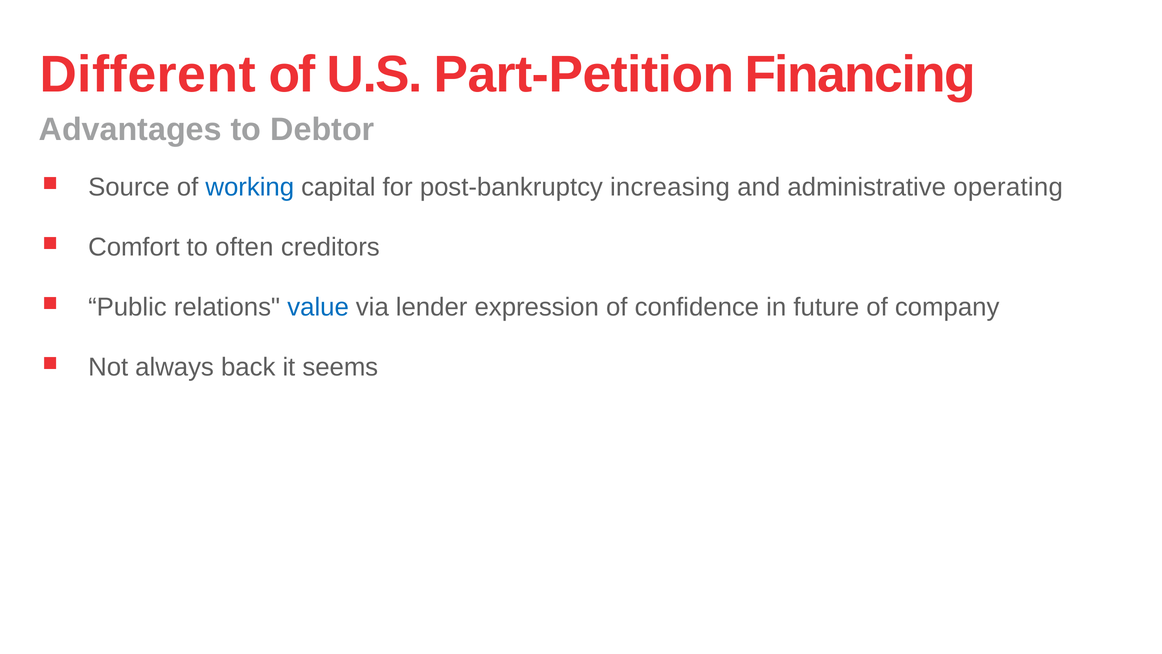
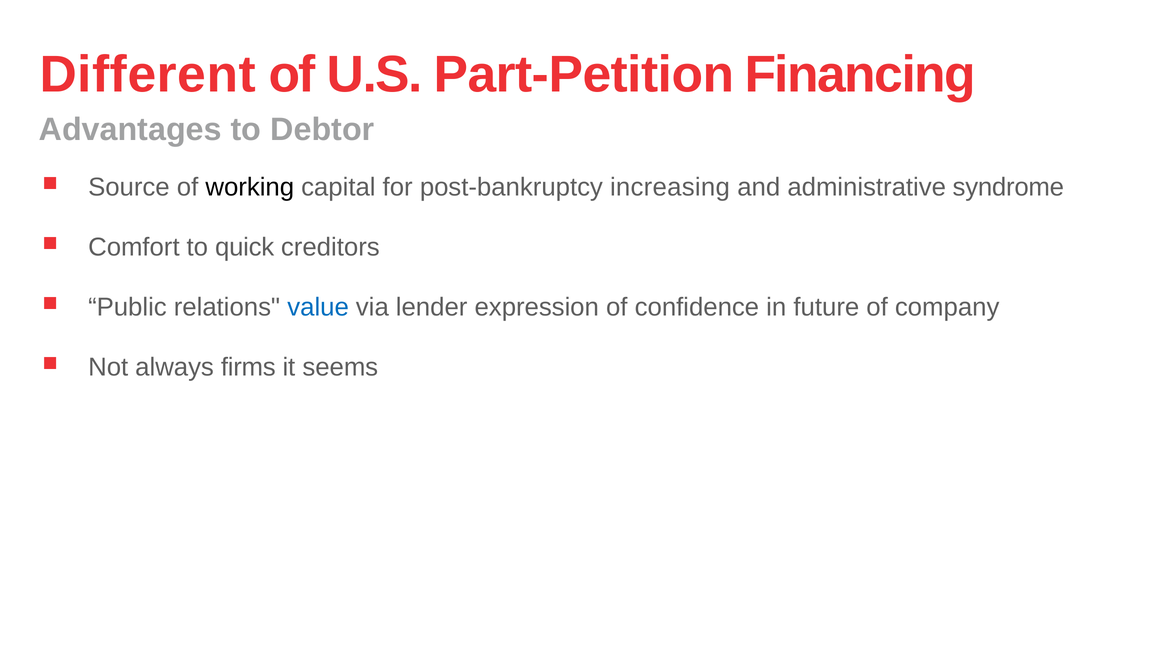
working colour: blue -> black (250, 187)
operating: operating -> syndrome (1008, 187)
often: often -> quick (245, 247)
back: back -> firms (248, 367)
